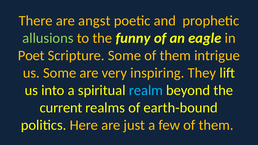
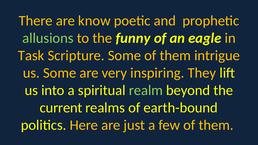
angst: angst -> know (94, 21)
Poet: Poet -> Task (31, 56)
realm colour: light blue -> light green (146, 90)
